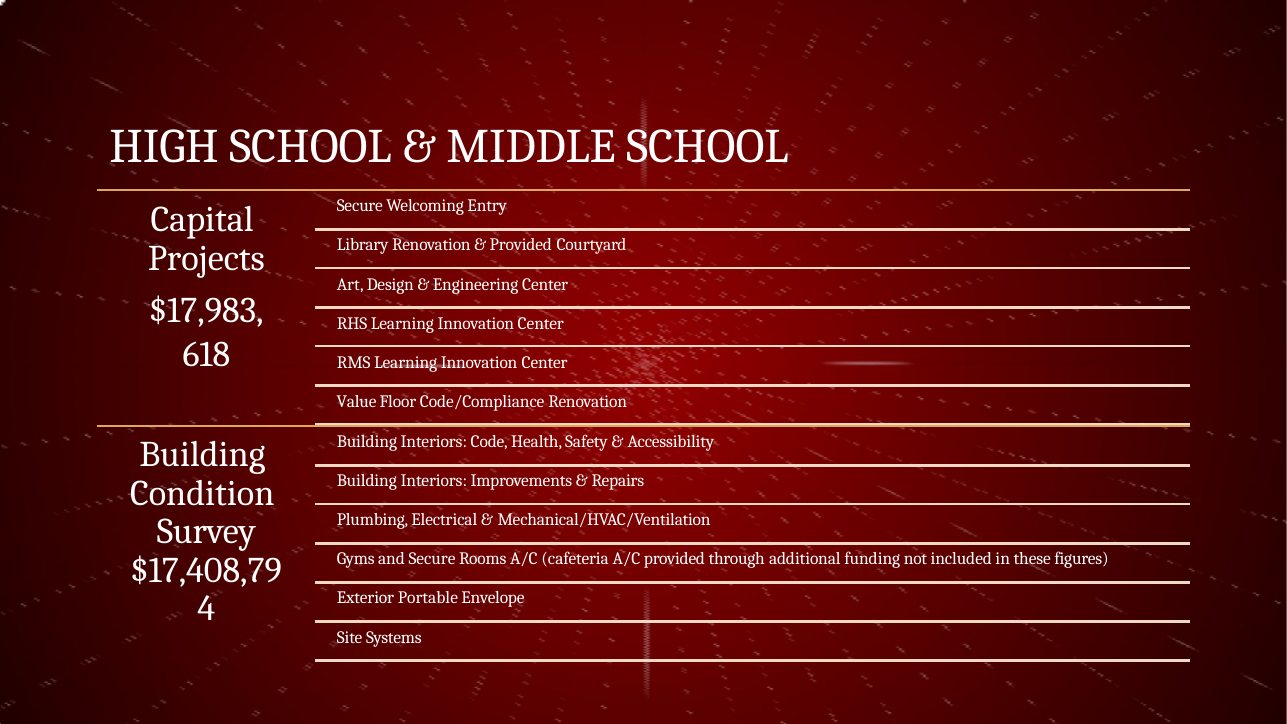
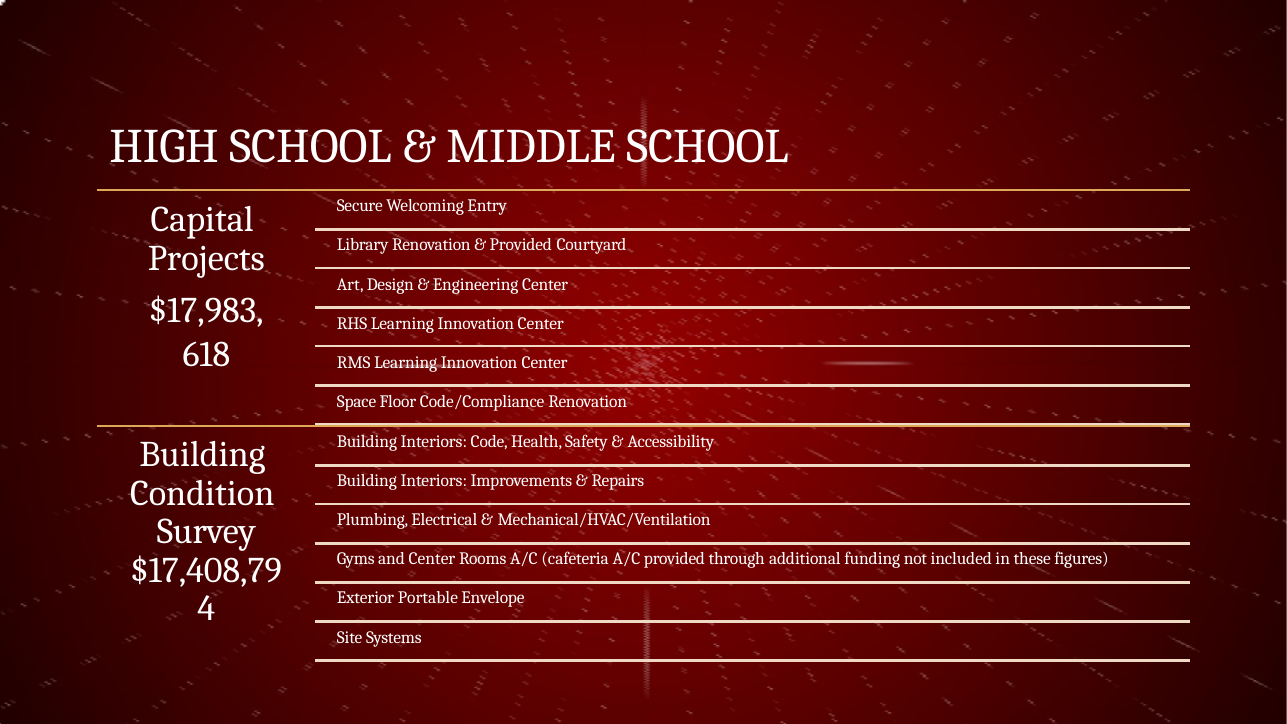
Value: Value -> Space (357, 402)
and Secure: Secure -> Center (432, 559)
